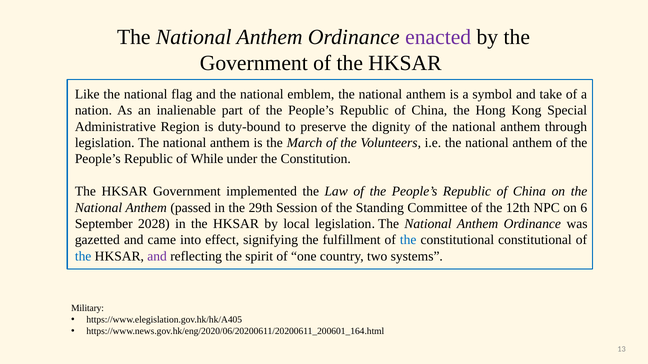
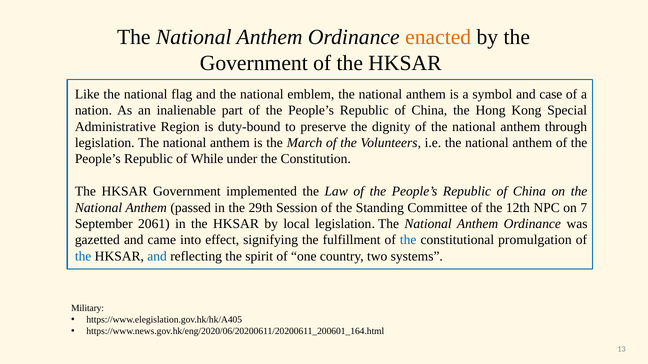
enacted colour: purple -> orange (438, 37)
take: take -> case (551, 94)
6: 6 -> 7 (584, 208)
2028: 2028 -> 2061 (154, 224)
constitutional constitutional: constitutional -> promulgation (535, 240)
and colour: purple -> blue (157, 256)
